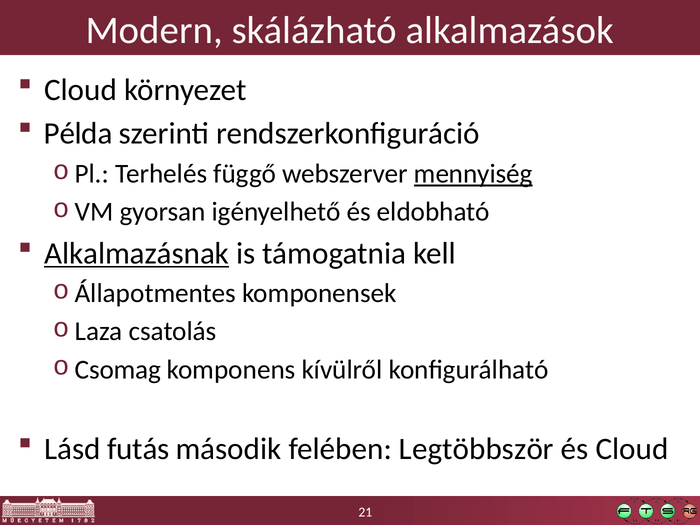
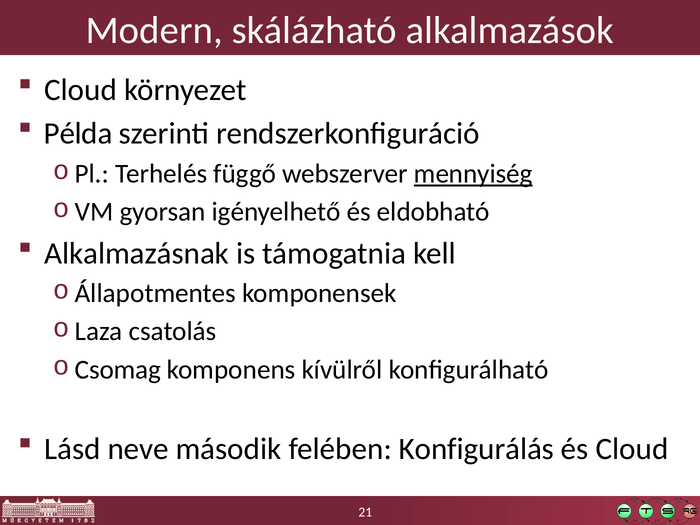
Alkalmazásnak underline: present -> none (137, 253)
futás: futás -> neve (138, 449)
Legtöbbször: Legtöbbször -> Konfigurálás (476, 449)
